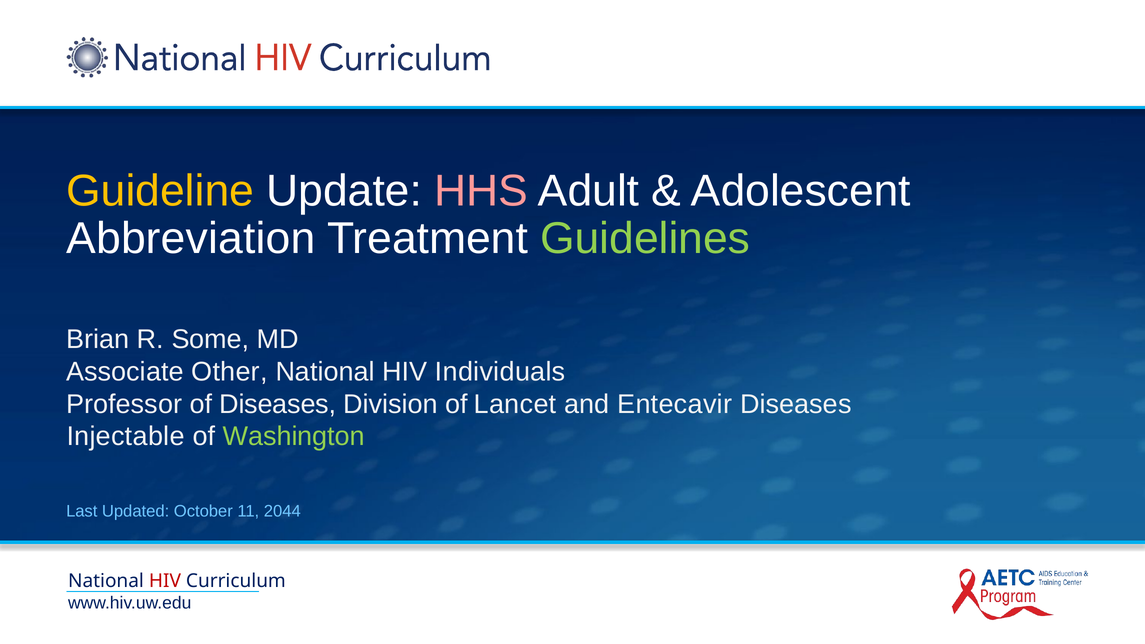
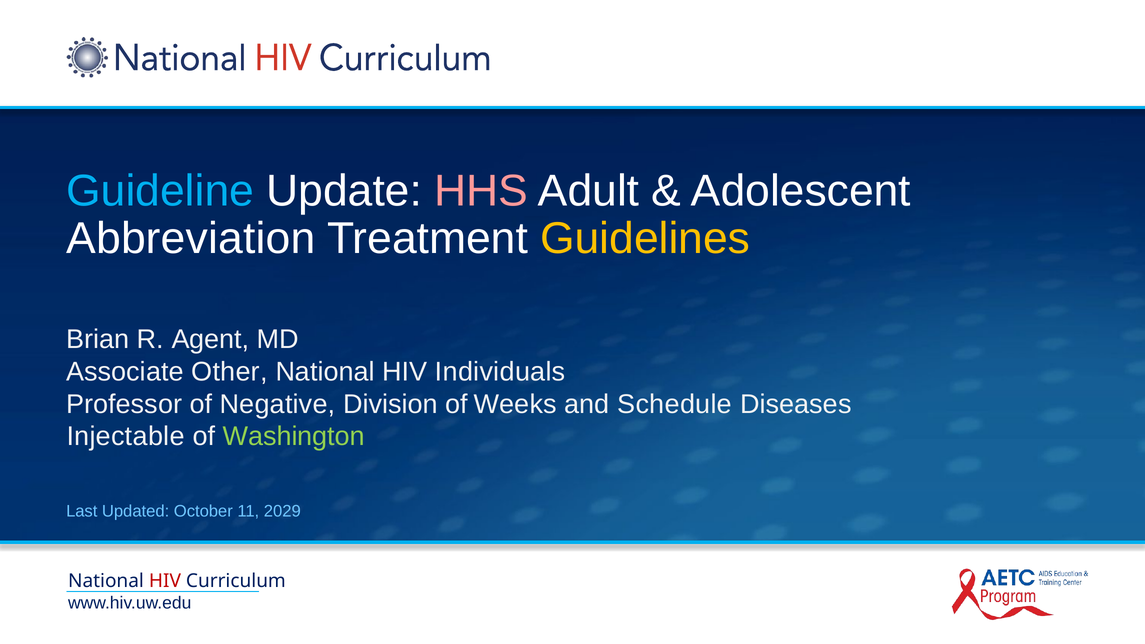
Guideline colour: yellow -> light blue (160, 191)
Guidelines colour: light green -> yellow (645, 239)
Some: Some -> Agent (210, 339)
of Diseases: Diseases -> Negative (278, 404)
Lancet: Lancet -> Weeks (515, 404)
Entecavir: Entecavir -> Schedule (675, 404)
2044: 2044 -> 2029 (282, 511)
